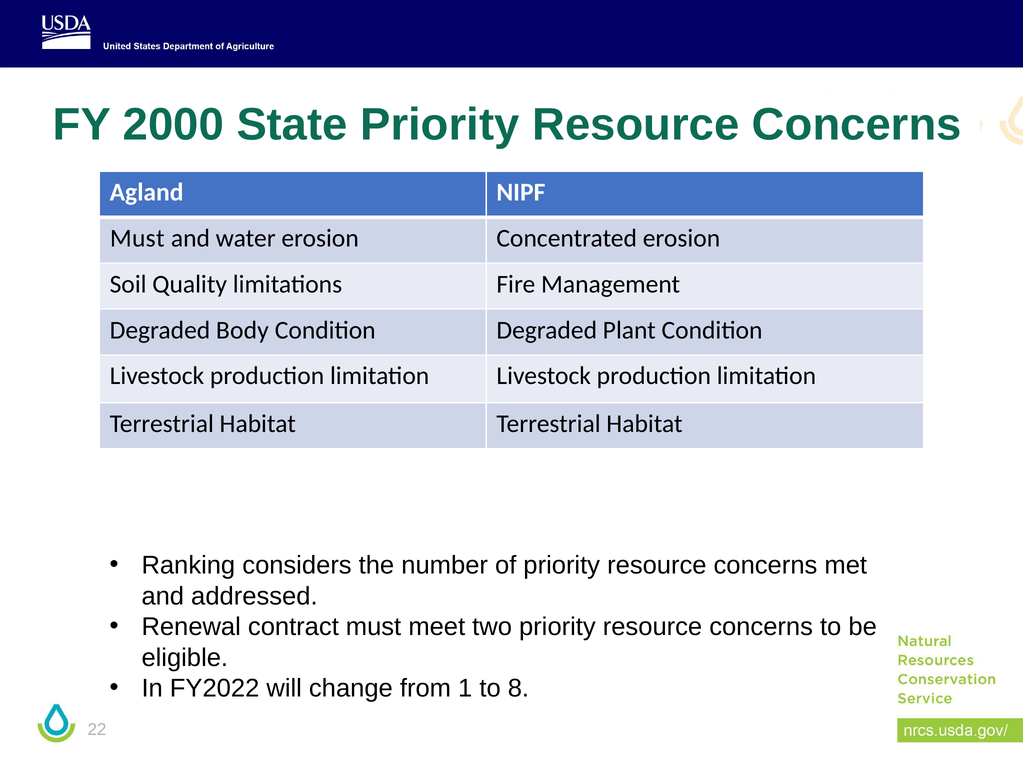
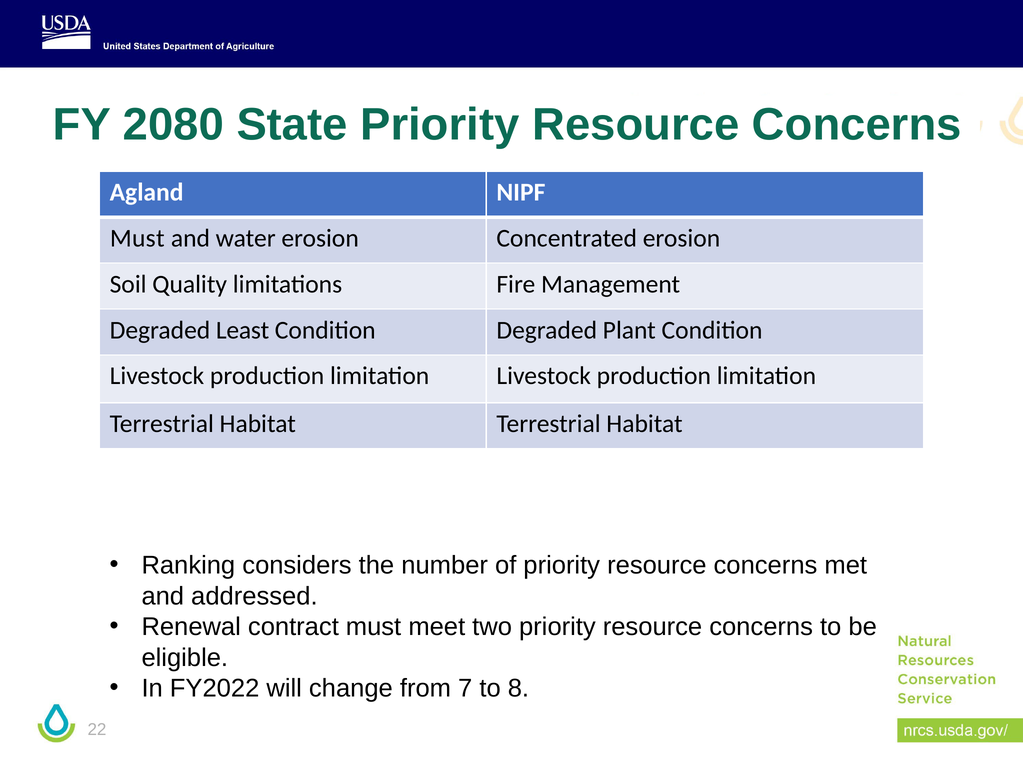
2000: 2000 -> 2080 (173, 125)
Body: Body -> Least (243, 330)
1: 1 -> 7 (465, 688)
